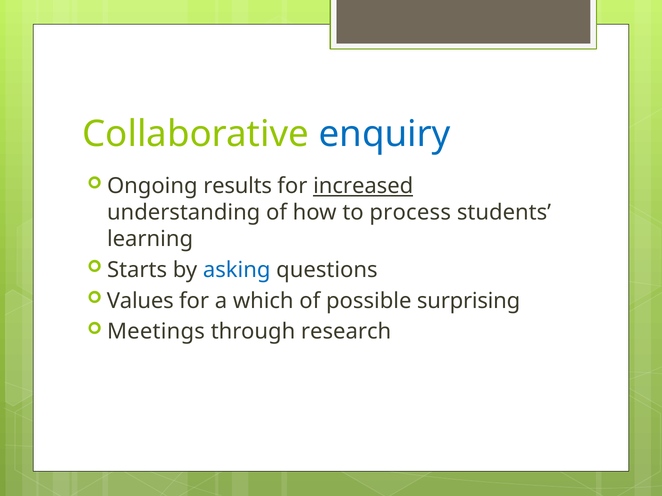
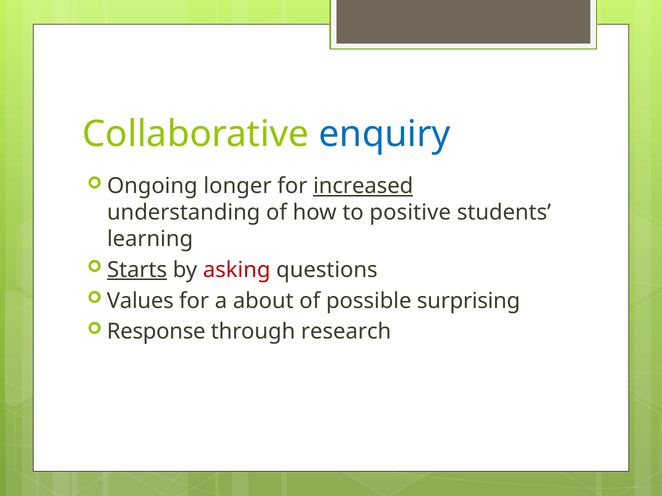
results: results -> longer (238, 186)
process: process -> positive (410, 213)
Starts underline: none -> present (137, 270)
asking colour: blue -> red (237, 270)
which: which -> about (263, 301)
Meetings: Meetings -> Response (156, 332)
